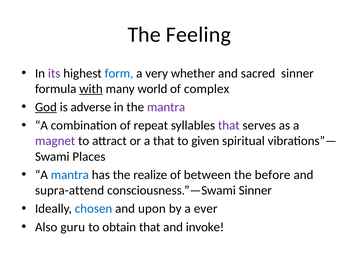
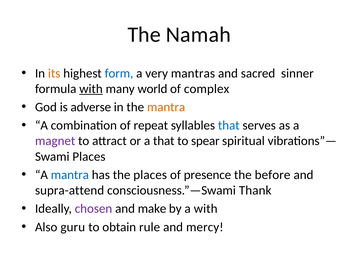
Feeling: Feeling -> Namah (198, 35)
its colour: purple -> orange (54, 73)
whether: whether -> mantras (193, 73)
God underline: present -> none (46, 107)
mantra colour: purple -> orange (166, 107)
that colour: purple -> blue (229, 126)
given: given -> spear (205, 141)
the realize: realize -> places (150, 175)
between: between -> presence (207, 175)
consciousness.”—Swami Sinner: Sinner -> Thank (255, 191)
chosen colour: blue -> purple (93, 209)
upon: upon -> make (152, 209)
a ever: ever -> with (206, 209)
obtain that: that -> rule (150, 227)
invoke: invoke -> mercy (205, 227)
